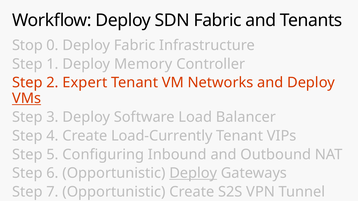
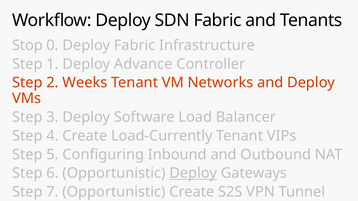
Memory: Memory -> Advance (143, 64)
Expert: Expert -> Weeks (85, 83)
VMs underline: present -> none (27, 99)
